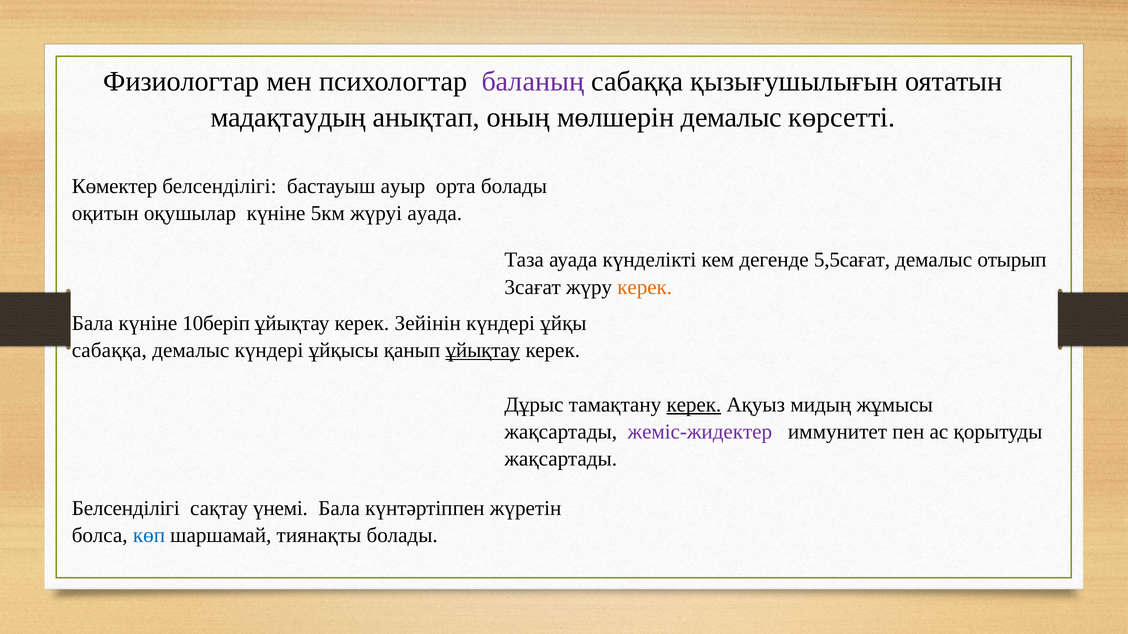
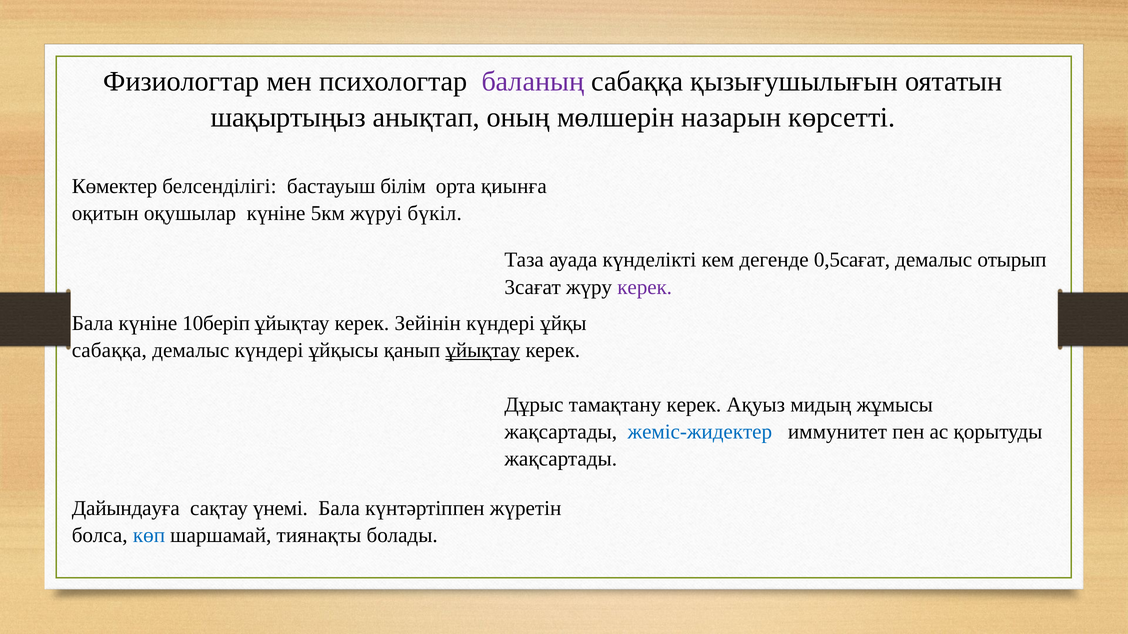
мадақтаудың: мадақтаудың -> шақыртыңыз (288, 118)
мөлшерін демалыс: демалыс -> назарын (731, 118)
ауыр: ауыр -> білім (403, 186)
орта болады: болады -> қиынға (514, 186)
жүруі ауада: ауада -> бүкіл (435, 213)
5,5сағат: 5,5сағат -> 0,5сағат (852, 260)
керек colour: orange -> purple (645, 287)
керек underline: present -> none (694, 405)
жеміс-жидектер colour: purple -> blue (700, 432)
Белсенділігі: Белсенділігі -> Дайындауға (126, 509)
